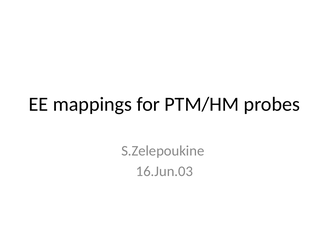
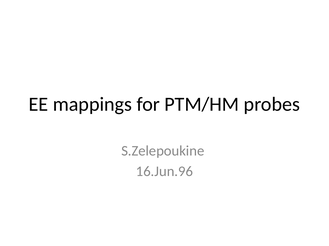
16.Jun.03: 16.Jun.03 -> 16.Jun.96 (164, 172)
